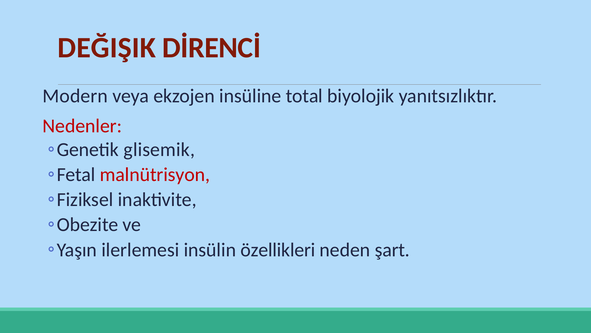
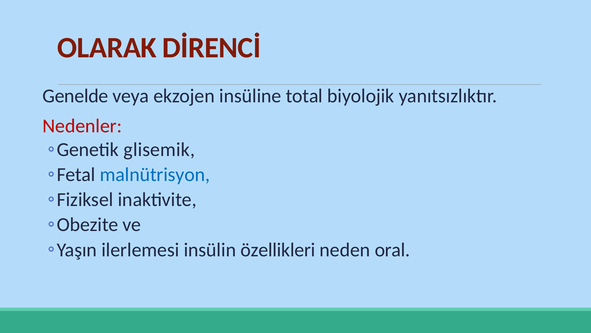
DEĞIŞIK: DEĞIŞIK -> OLARAK (107, 47)
Modern: Modern -> Genelde (75, 96)
malnütrisyon colour: red -> blue (155, 174)
şart: şart -> oral (392, 249)
